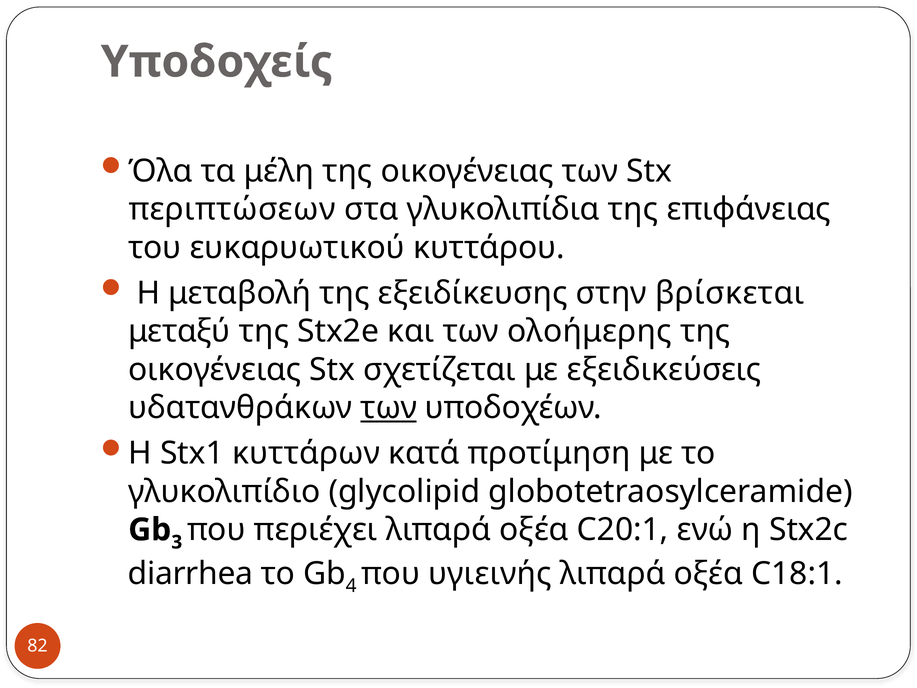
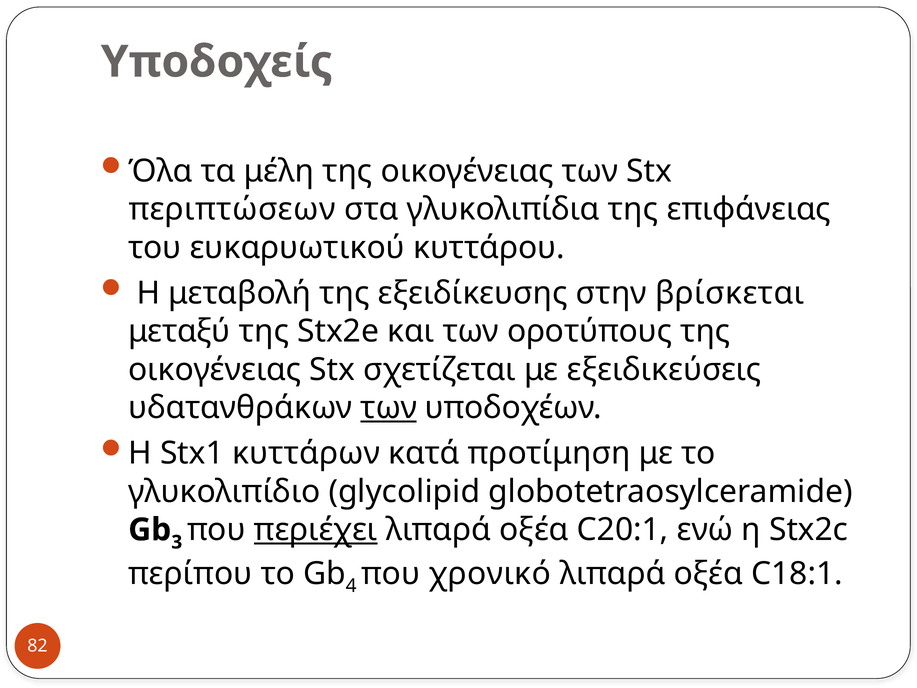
ολοήμερης: ολοήμερης -> οροτύπους (590, 331)
περιέχει underline: none -> present (316, 530)
diarrhea: diarrhea -> περίπου (190, 573)
υγιεινής: υγιεινής -> χρονικό (490, 573)
